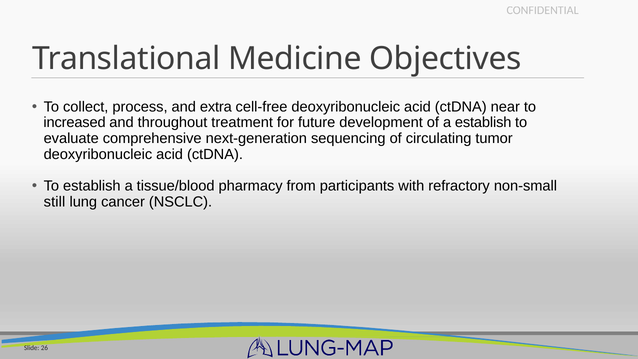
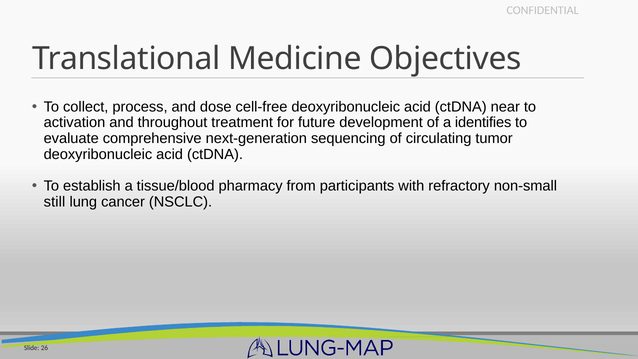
extra: extra -> dose (216, 107)
increased: increased -> activation (74, 123)
a establish: establish -> identifies (483, 123)
